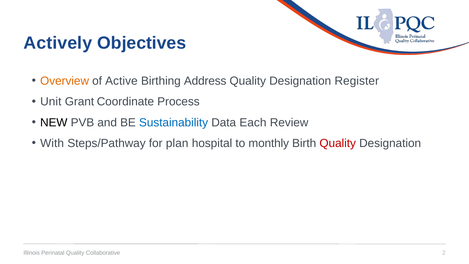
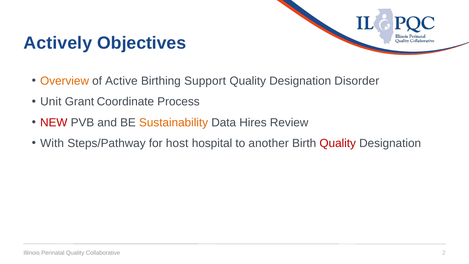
Address: Address -> Support (205, 81)
Register: Register -> Disorder (357, 81)
NEW colour: black -> red (54, 122)
Sustainability colour: blue -> orange (174, 122)
Each: Each -> Hires (253, 122)
plan: plan -> host (177, 143)
monthly: monthly -> another (269, 143)
